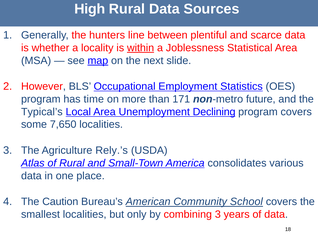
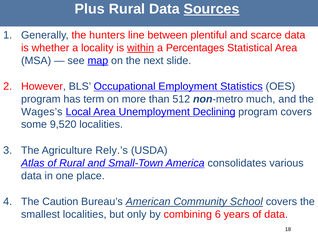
High: High -> Plus (90, 9)
Sources underline: none -> present (212, 9)
Joblessness: Joblessness -> Percentages (195, 48)
time: time -> term (94, 99)
171: 171 -> 512 (181, 99)
future: future -> much (261, 99)
Typical’s: Typical’s -> Wages’s (42, 112)
7,650: 7,650 -> 9,520 (63, 125)
combining 3: 3 -> 6 (218, 215)
